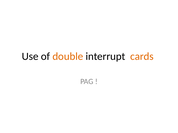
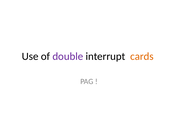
double colour: orange -> purple (68, 57)
